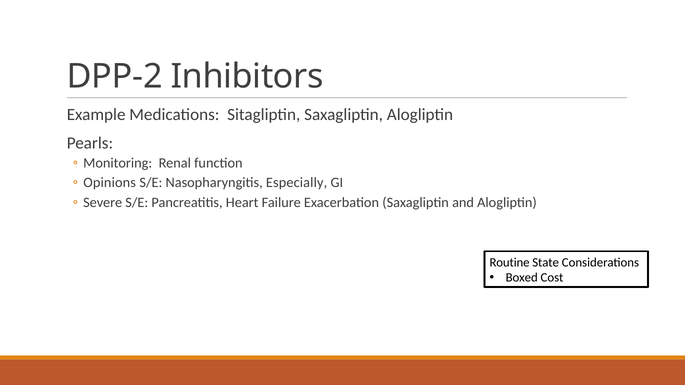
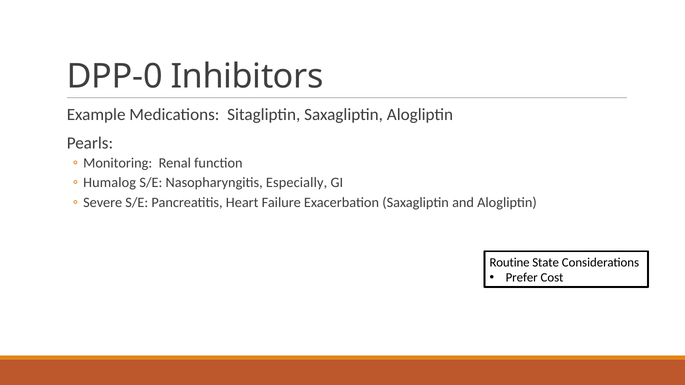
DPP-2: DPP-2 -> DPP-0 (115, 77)
Opinions: Opinions -> Humalog (110, 183)
Boxed: Boxed -> Prefer (522, 278)
